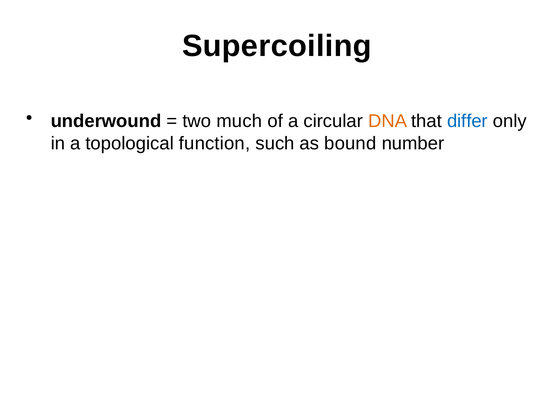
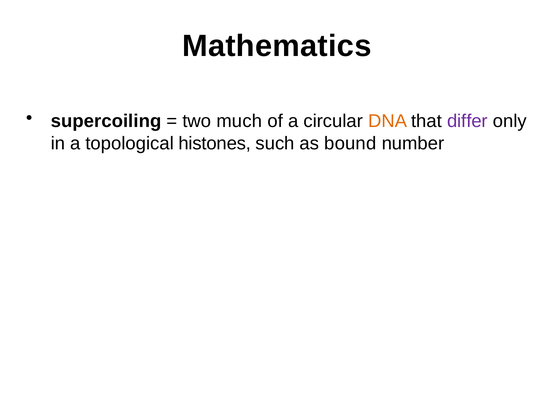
Supercoiling: Supercoiling -> Mathematics (277, 46)
underwound: underwound -> supercoiling (106, 121)
differ colour: blue -> purple (467, 121)
function: function -> histones (215, 143)
